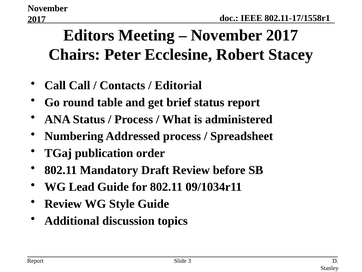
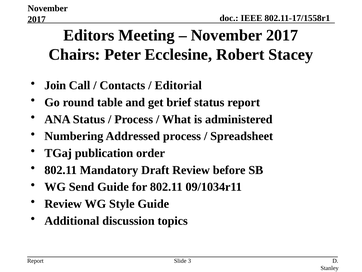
Call: Call -> Join (55, 85)
Lead: Lead -> Send (82, 187)
